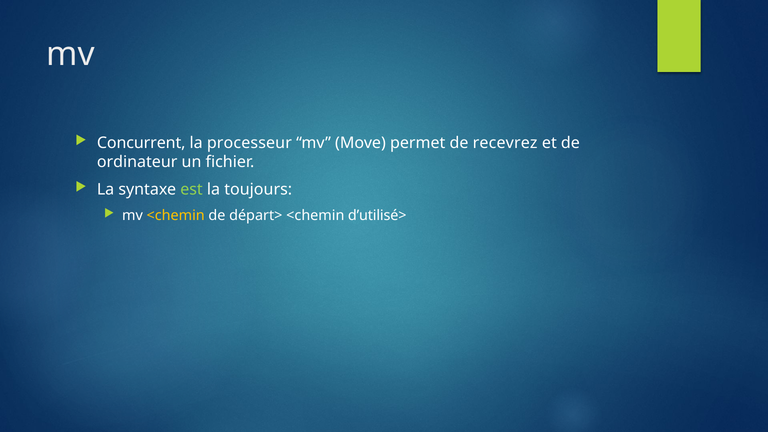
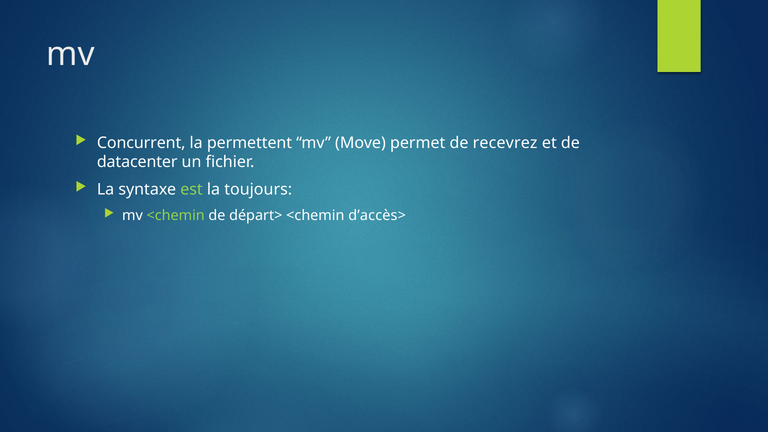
processeur: processeur -> permettent (249, 143)
ordinateur: ordinateur -> datacenter (137, 162)
<chemin colour: yellow -> light green (176, 215)
d’utilisé>: d’utilisé> -> d’accès> (377, 215)
